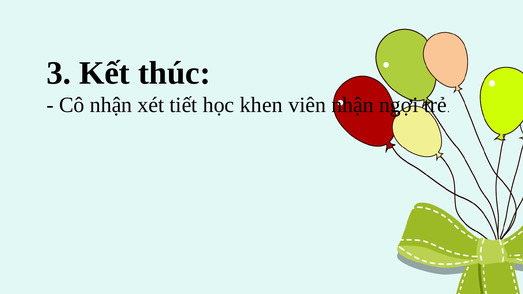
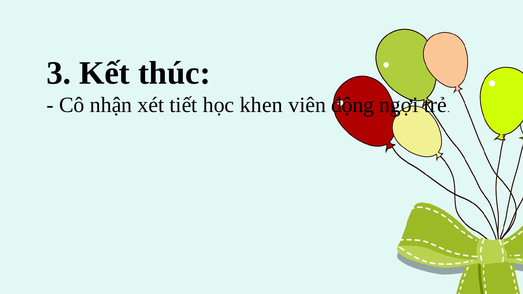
viên nhận: nhận -> động (353, 105)
